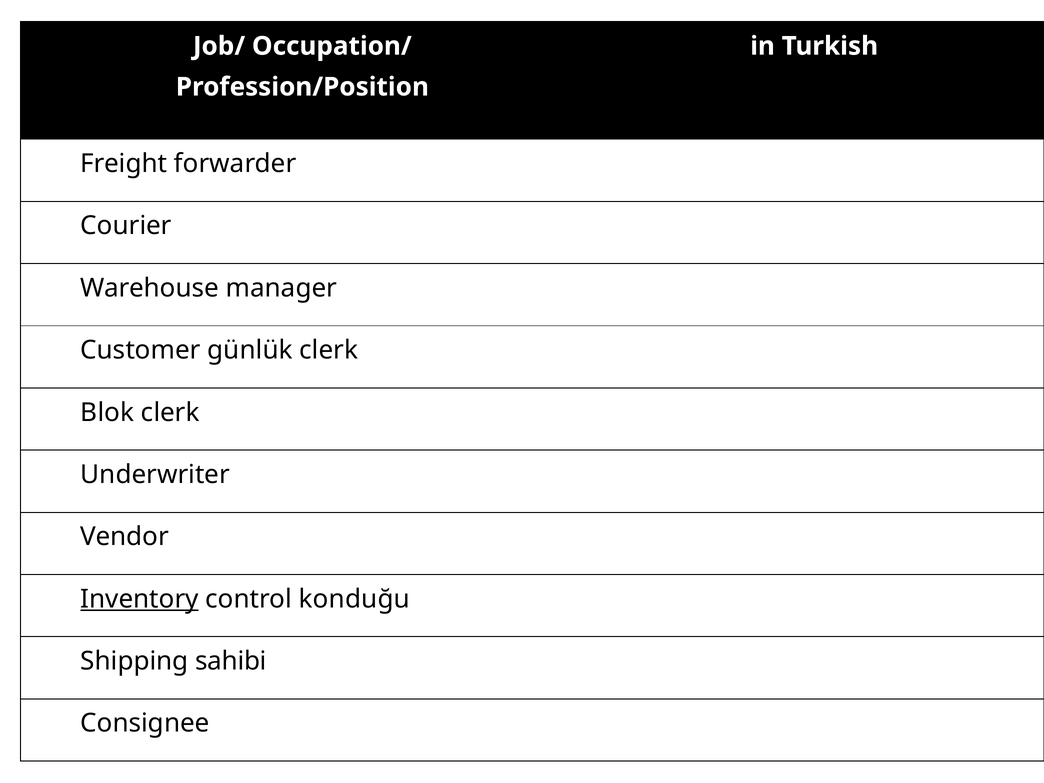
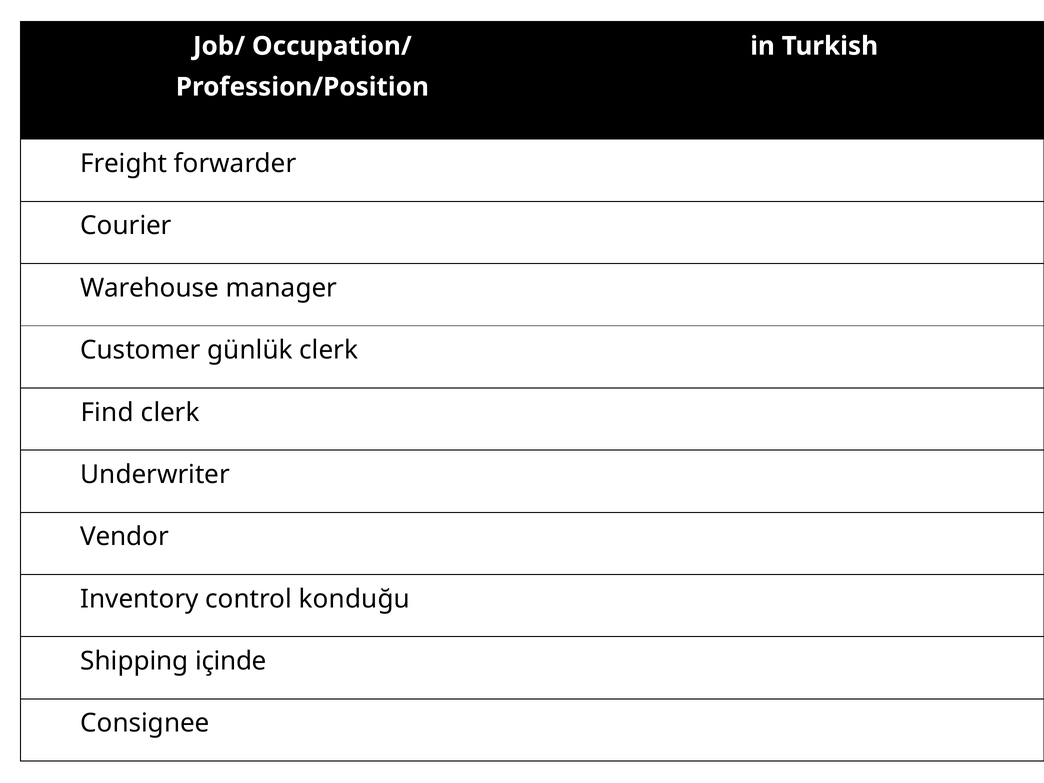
Blok: Blok -> Find (107, 412)
Inventory underline: present -> none (140, 599)
sahibi: sahibi -> içinde (231, 661)
